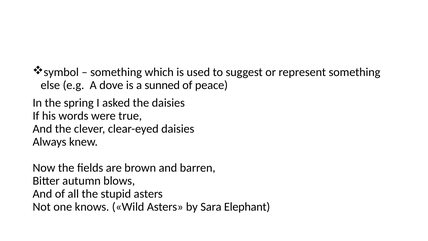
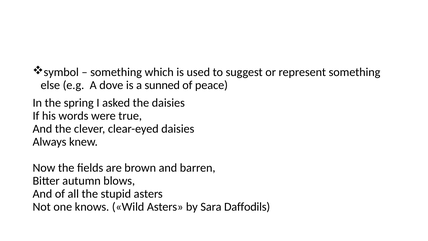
Elephant: Elephant -> Daffodils (247, 207)
